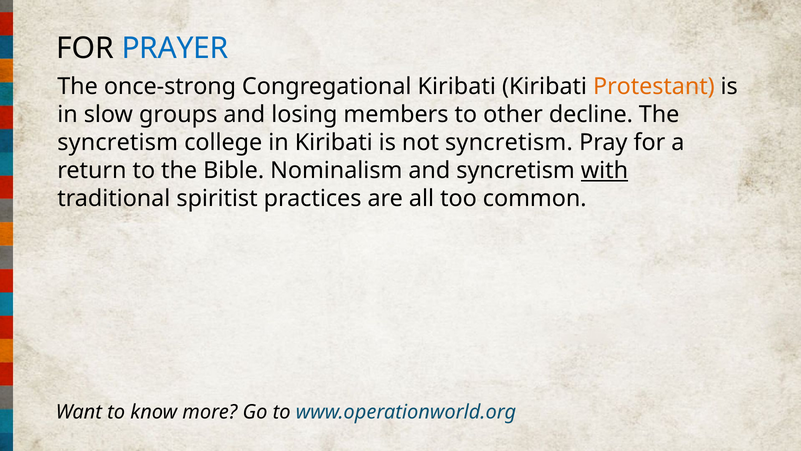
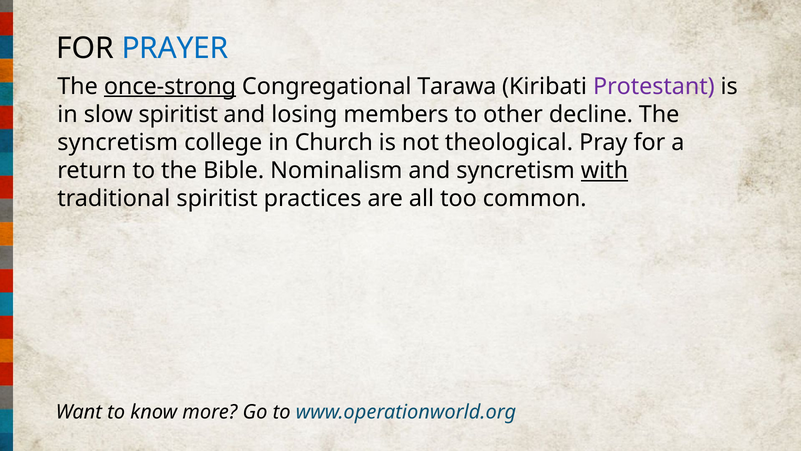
once-strong underline: none -> present (170, 86)
Congregational Kiribati: Kiribati -> Tarawa (457, 86)
Protestant colour: orange -> purple (654, 86)
slow groups: groups -> spiritist (178, 114)
in Kiribati: Kiribati -> Church (334, 142)
not syncretism: syncretism -> theological (509, 142)
